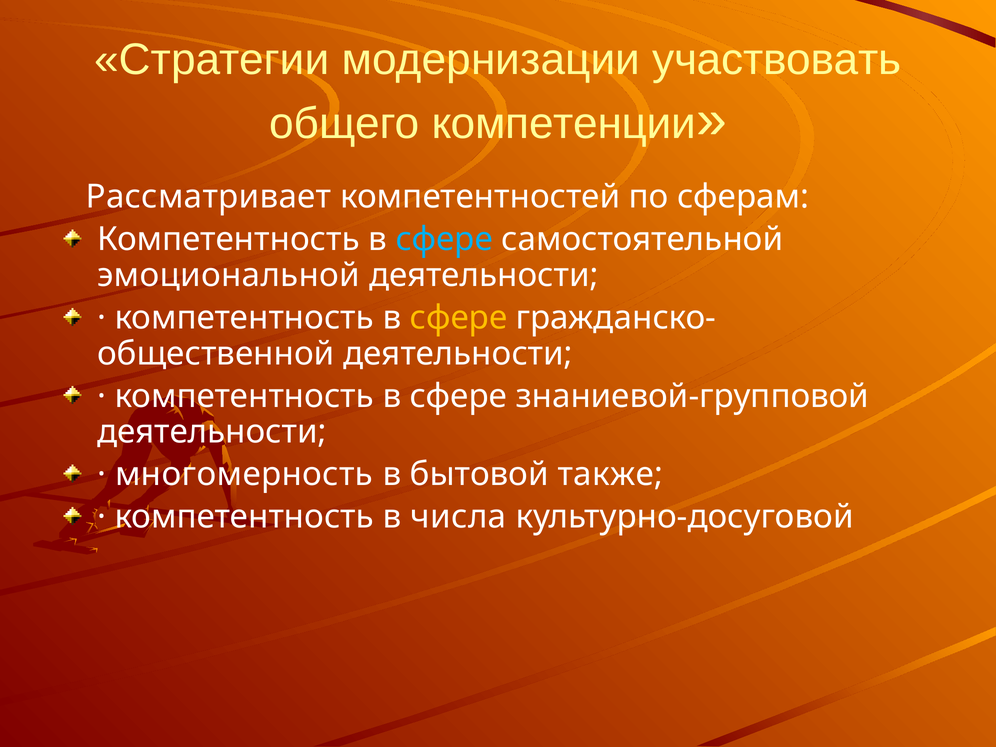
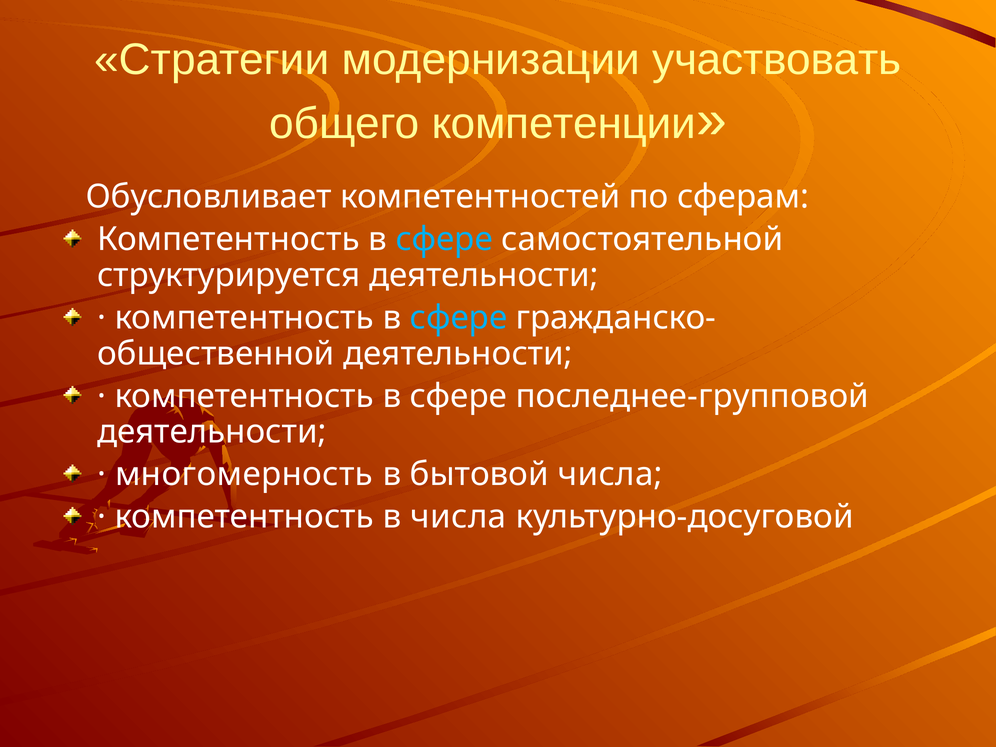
Рассматривает: Рассматривает -> Обусловливает (209, 197)
эмоциональной: эмоциональной -> структурируется (229, 275)
сфере colour: yellow -> light blue (459, 318)
знаниевой-групповой: знаниевой-групповой -> последнее-групповой (692, 396)
бытовой также: также -> числа (610, 474)
